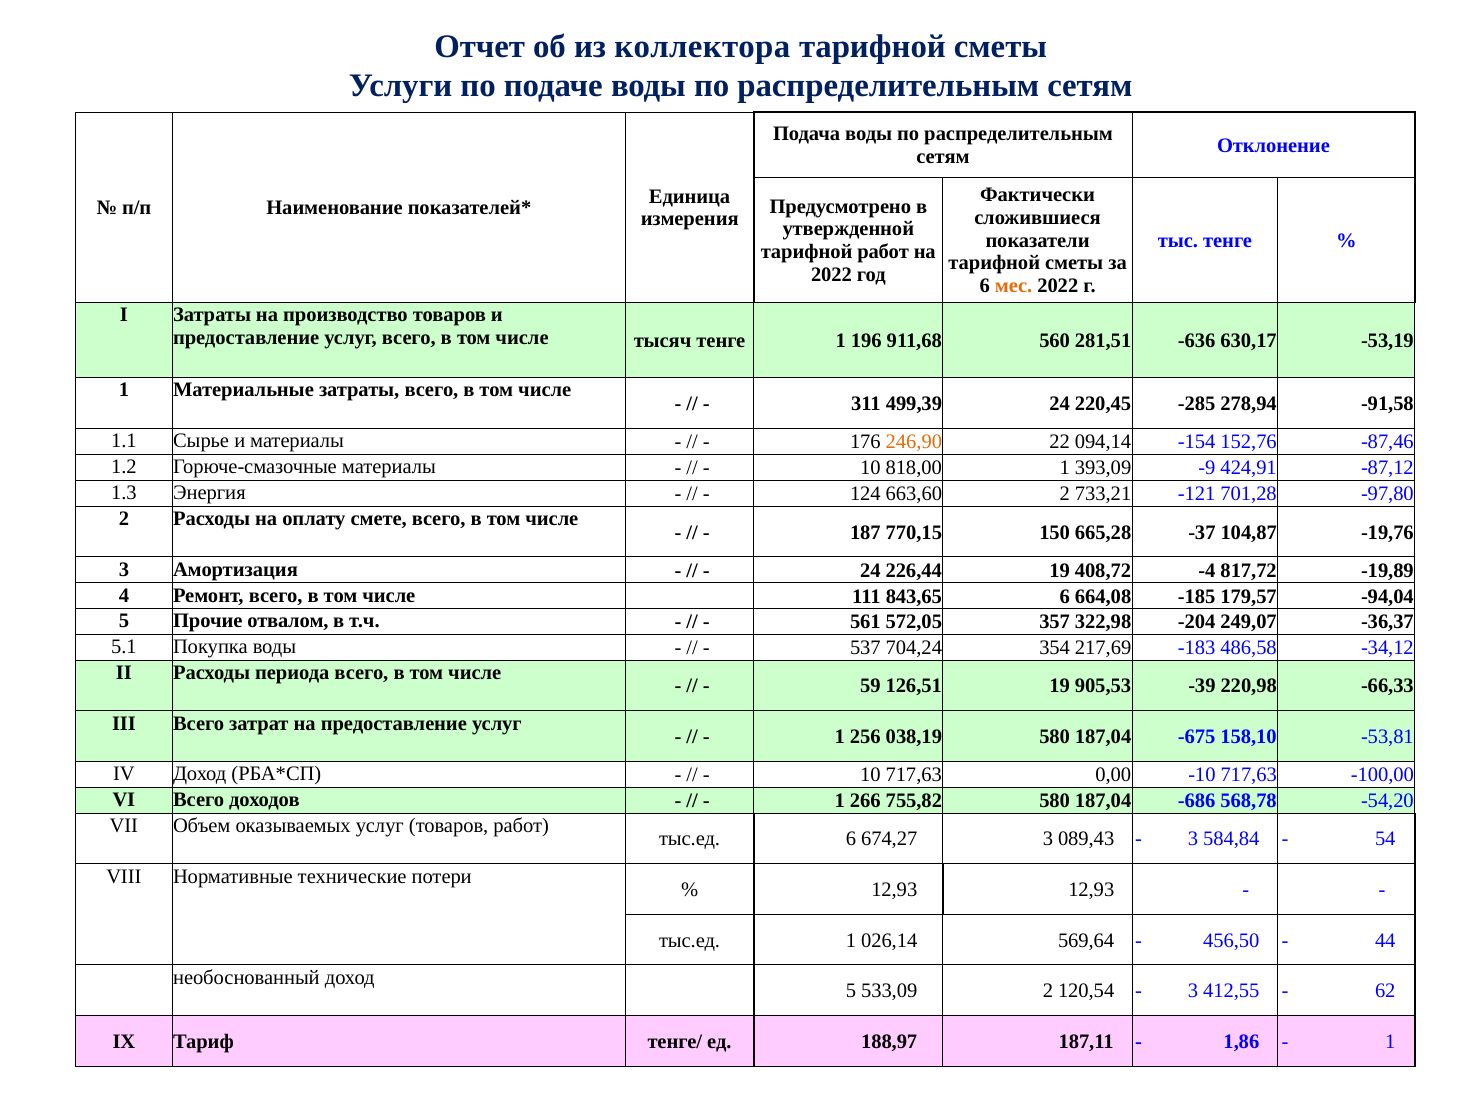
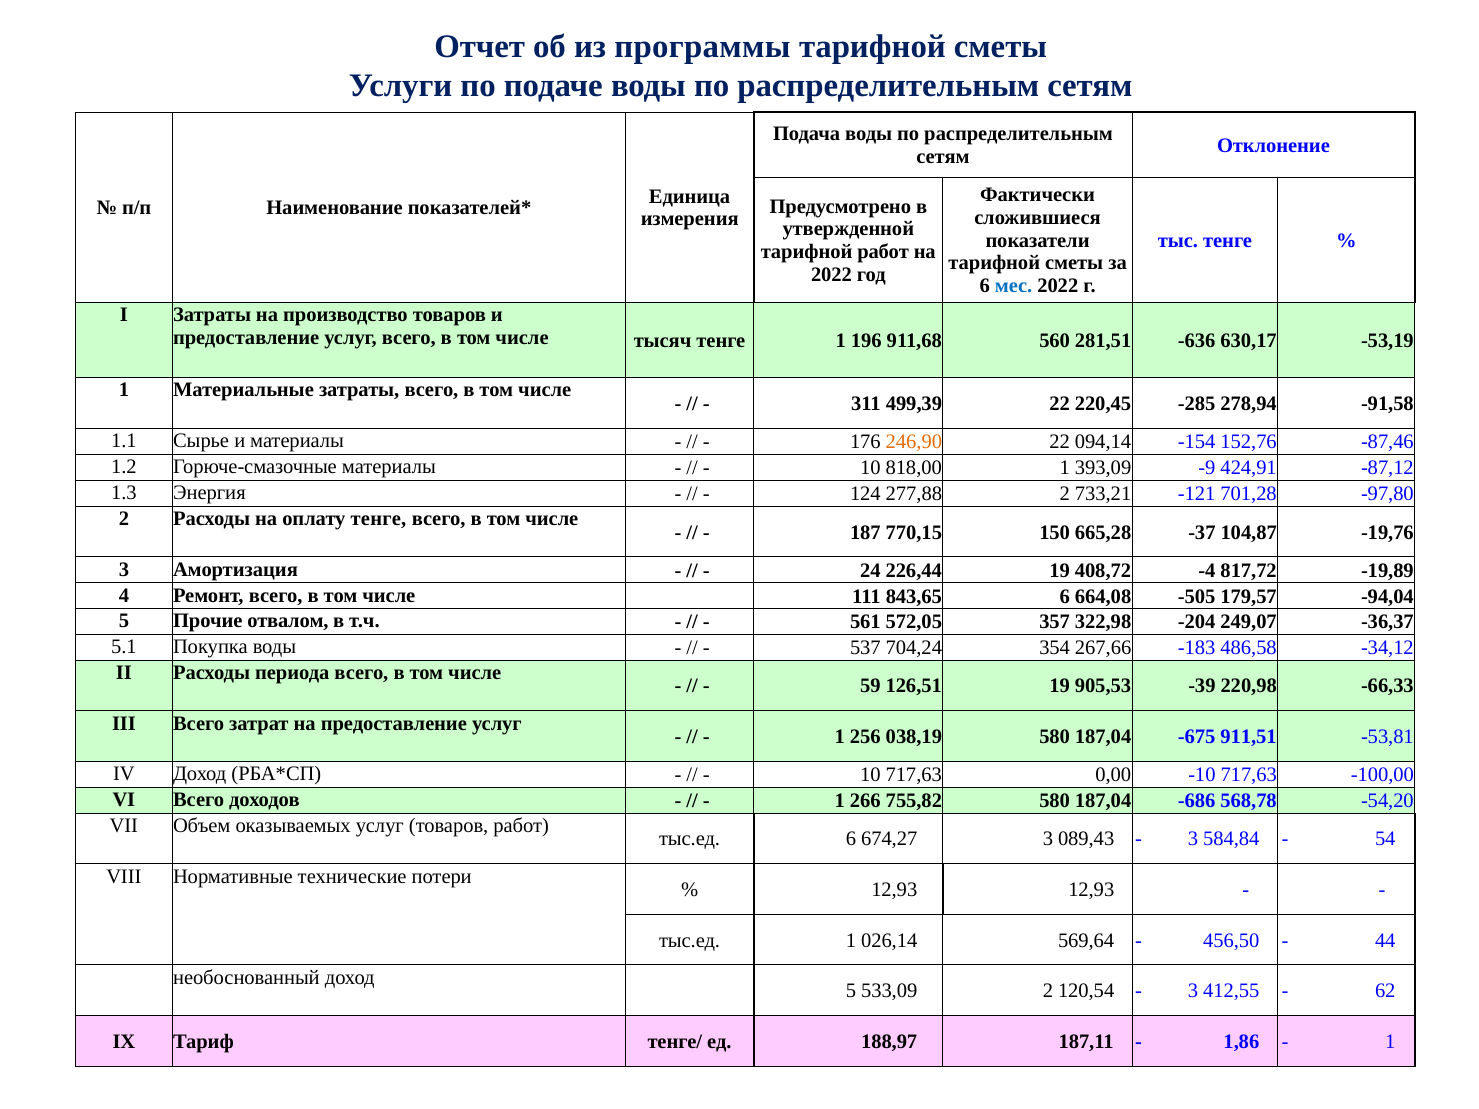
коллектора: коллектора -> программы (702, 47)
мес colour: orange -> blue (1014, 286)
499,39 24: 24 -> 22 (1060, 404)
663,60: 663,60 -> 277,88 (914, 494)
оплату смете: смете -> тенге (379, 519)
-185: -185 -> -505 (1197, 596)
217,69: 217,69 -> 267,66 (1103, 648)
158,10: 158,10 -> 911,51 (1249, 737)
